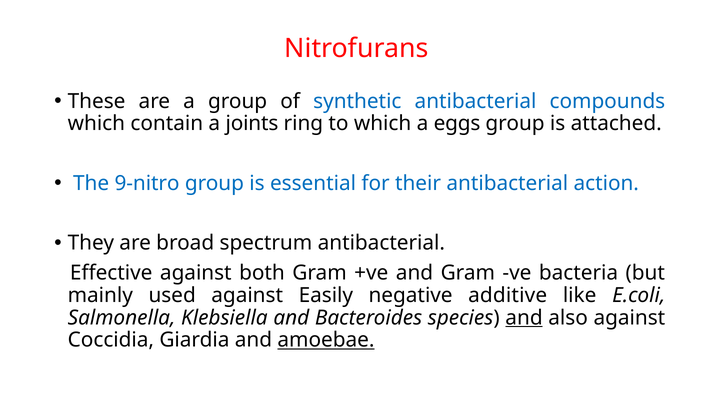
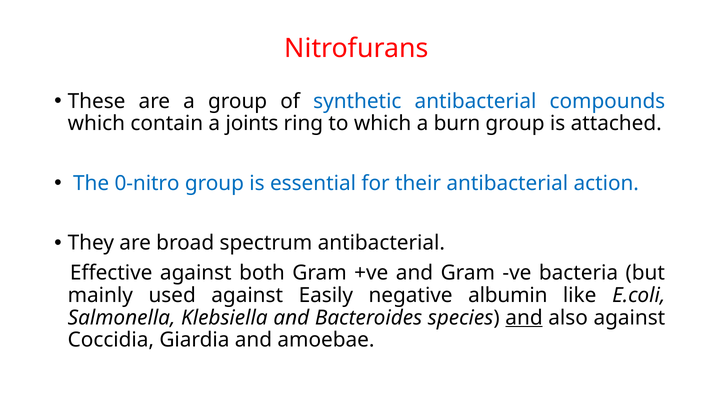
eggs: eggs -> burn (457, 124)
9-nitro: 9-nitro -> 0-nitro (147, 183)
additive: additive -> albumin (508, 295)
amoebae underline: present -> none (326, 340)
